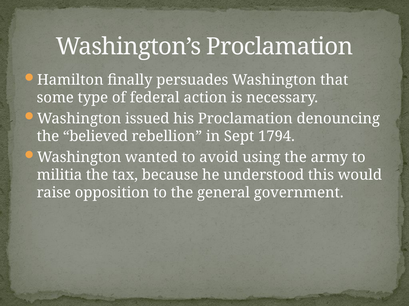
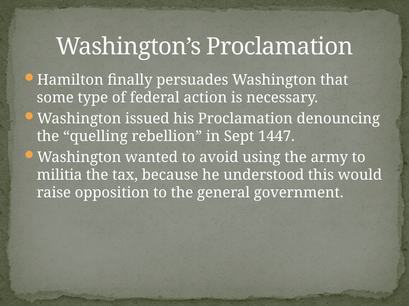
believed: believed -> quelling (95, 137)
1794: 1794 -> 1447 (276, 137)
